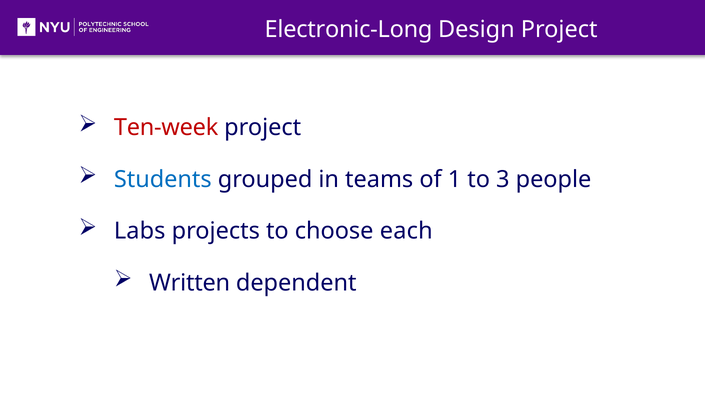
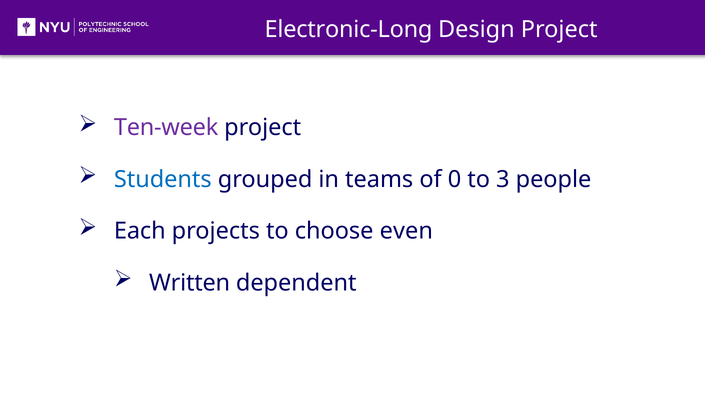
Ten-week colour: red -> purple (166, 128)
1: 1 -> 0 (455, 179)
Labs: Labs -> Each (140, 231)
each: each -> even (406, 231)
